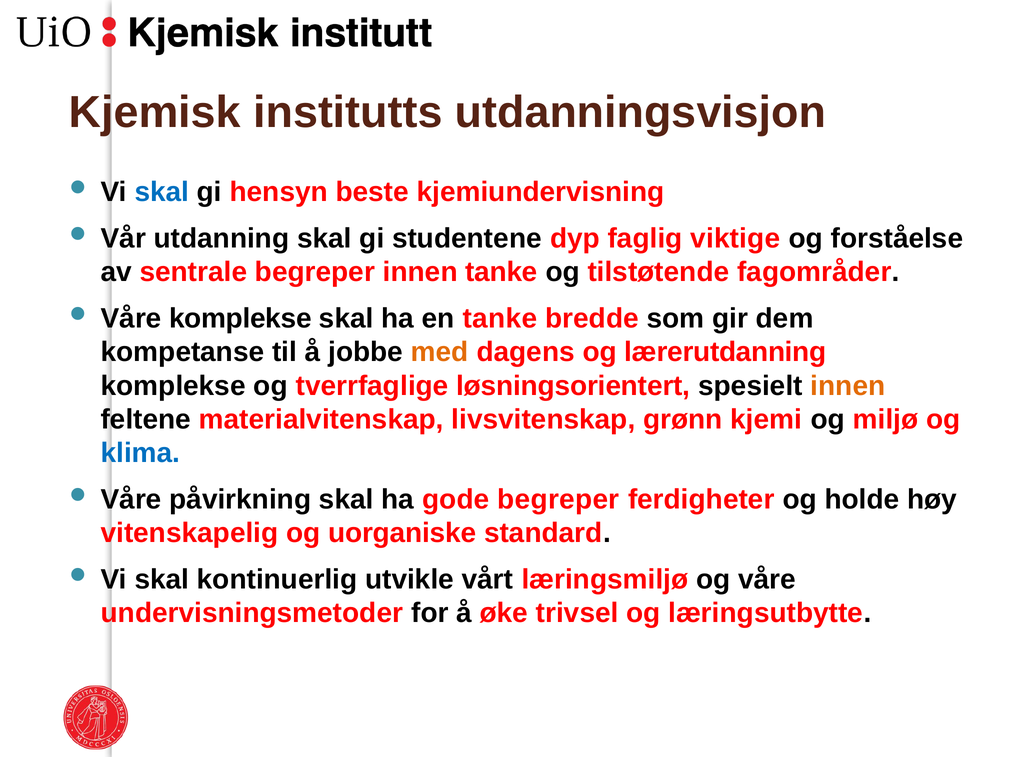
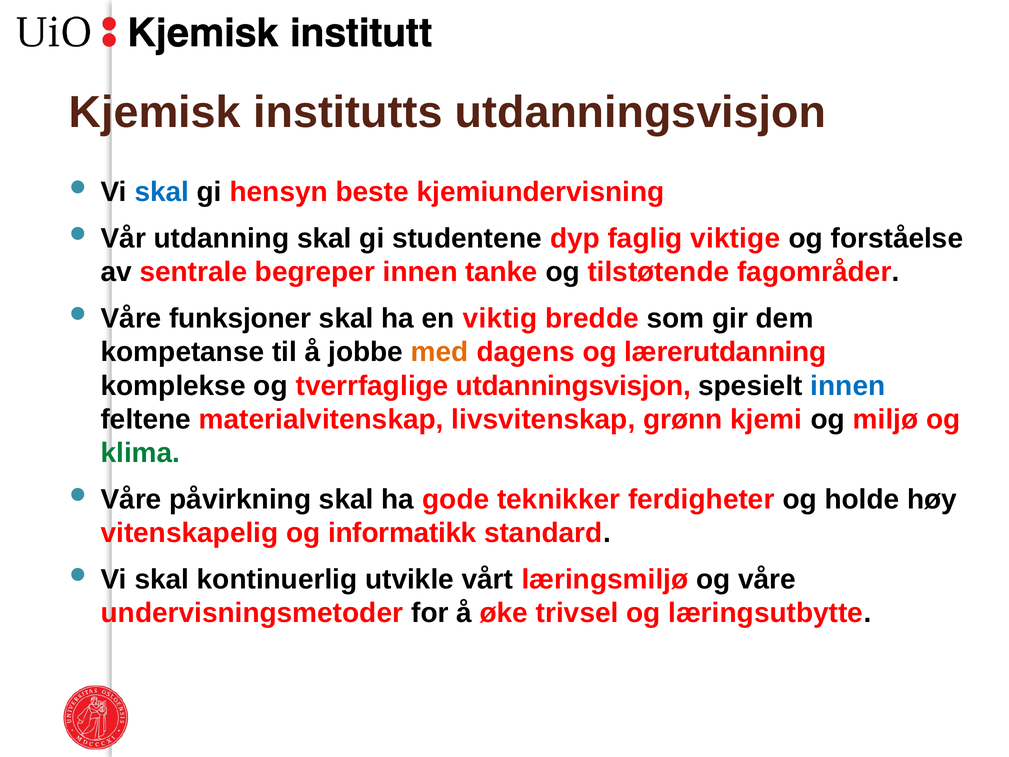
Våre komplekse: komplekse -> funksjoner (240, 318)
en tanke: tanke -> viktig (500, 318)
tverrfaglige løsningsorientert: løsningsorientert -> utdanningsvisjon (573, 386)
innen colour: orange -> blue (848, 386)
klima colour: blue -> green (140, 453)
gode begreper: begreper -> teknikker (559, 499)
uorganiske: uorganiske -> informatikk (402, 533)
